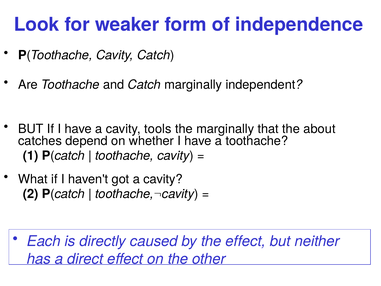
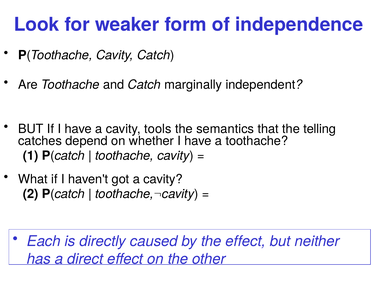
the marginally: marginally -> semantics (225, 129)
about: about -> telling (320, 129)
